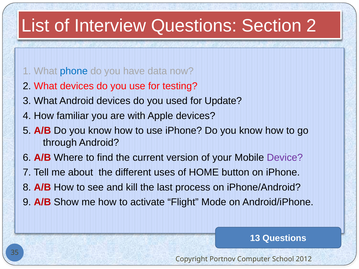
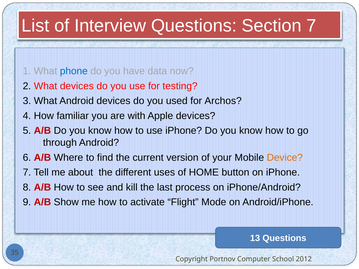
Section 2: 2 -> 7 (311, 26)
Update: Update -> Archos (223, 101)
Device colour: purple -> orange (285, 158)
